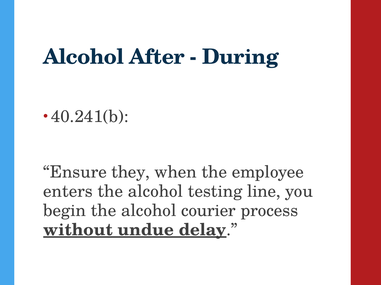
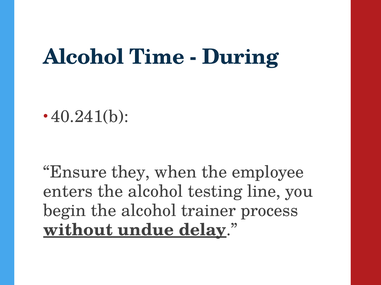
After: After -> Time (157, 57)
courier: courier -> trainer (208, 211)
